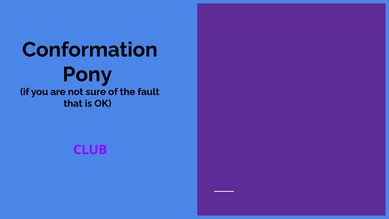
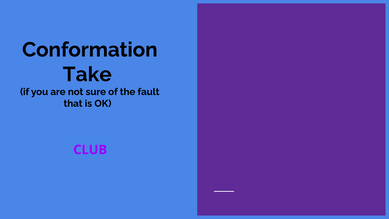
Pony: Pony -> Take (87, 74)
